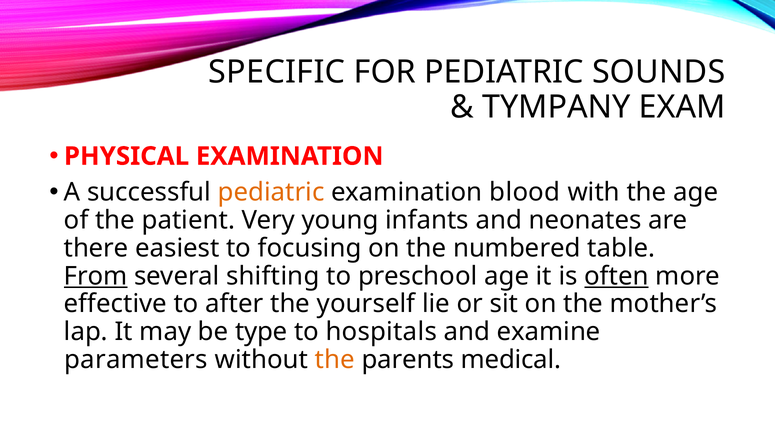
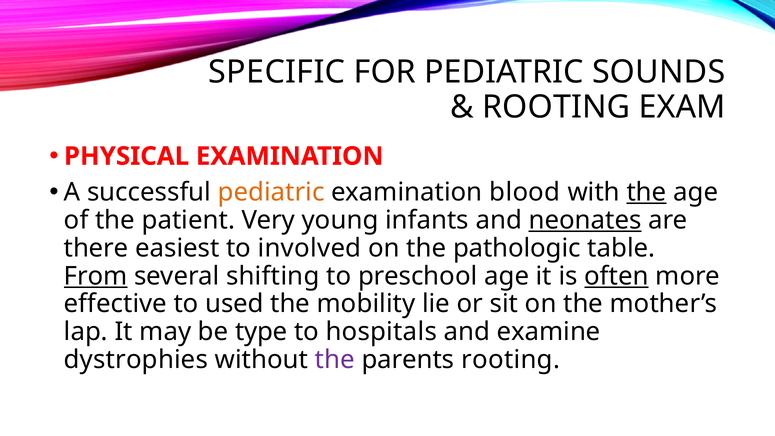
TYMPANY: TYMPANY -> ROOTING (556, 107)
the underline: none -> present (647, 192)
neonates underline: none -> present (585, 220)
focusing: focusing -> involved (310, 248)
numbered: numbered -> pathologic (517, 248)
after: after -> used (234, 304)
yourself: yourself -> mobility (366, 304)
parameters: parameters -> dystrophies (136, 360)
the colour: orange -> purple (335, 360)
parents medical: medical -> rooting (511, 360)
